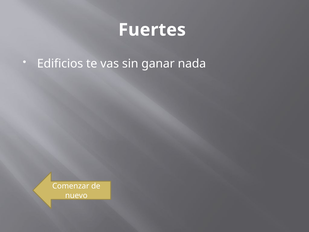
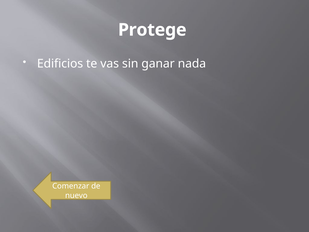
Fuertes: Fuertes -> Protege (152, 30)
